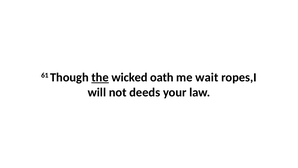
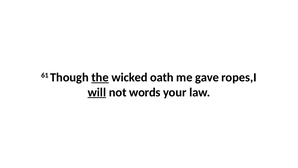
wait: wait -> gave (207, 77)
will underline: none -> present (97, 92)
deeds: deeds -> words (145, 92)
